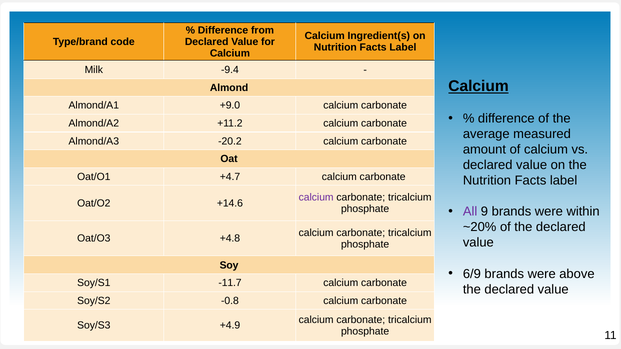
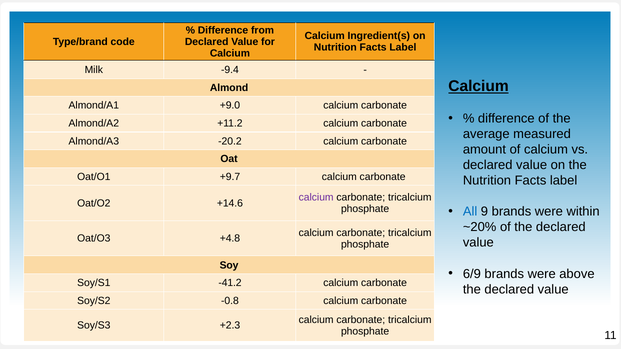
+4.7: +4.7 -> +9.7 (230, 177)
All colour: purple -> blue (470, 212)
-11.7: -11.7 -> -41.2 (230, 283)
+4.9: +4.9 -> +2.3 (230, 326)
